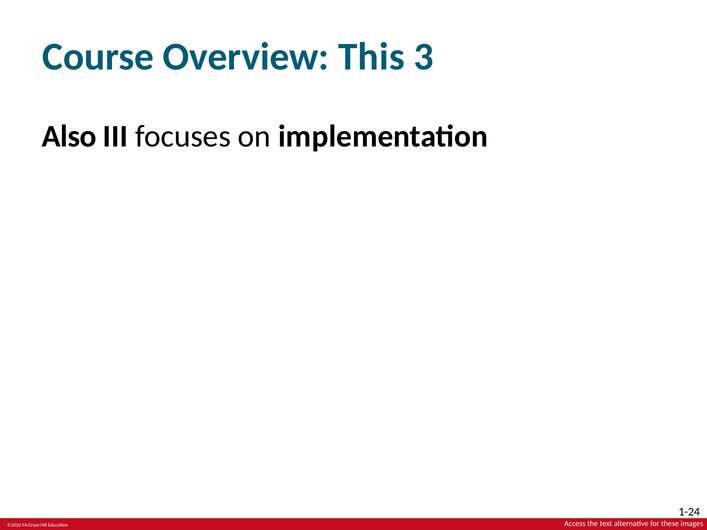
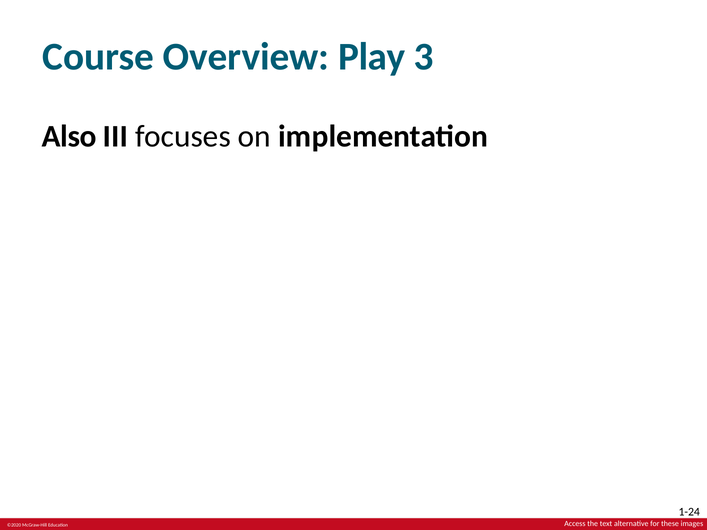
This: This -> Play (372, 57)
